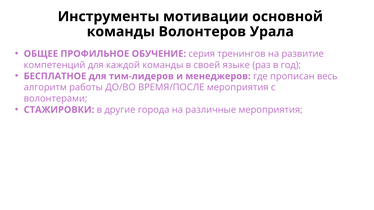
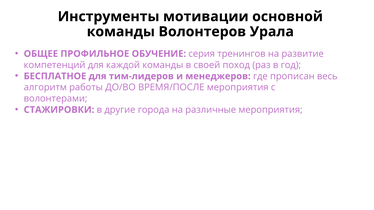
языке: языке -> поход (236, 65)
